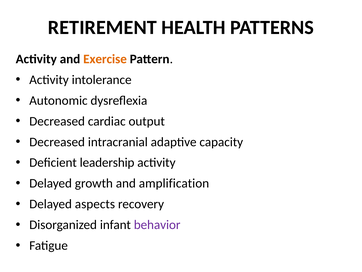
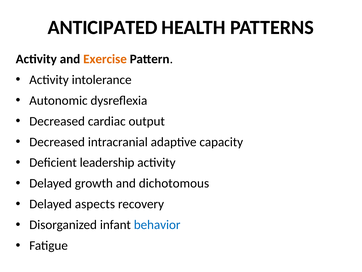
RETIREMENT: RETIREMENT -> ANTICIPATED (103, 27)
amplification: amplification -> dichotomous (174, 183)
behavior colour: purple -> blue (157, 225)
